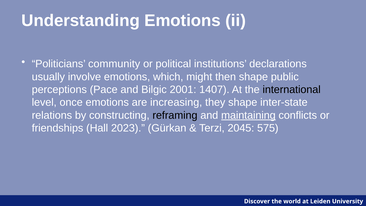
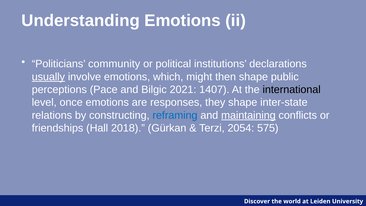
usually underline: none -> present (48, 77)
2001: 2001 -> 2021 (183, 90)
increasing: increasing -> responses (176, 102)
reframing colour: black -> blue (175, 115)
2023: 2023 -> 2018 (128, 128)
2045: 2045 -> 2054 (241, 128)
